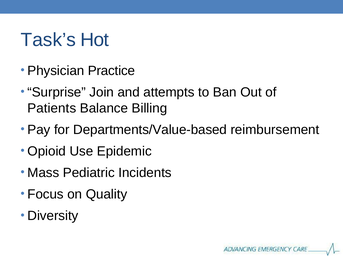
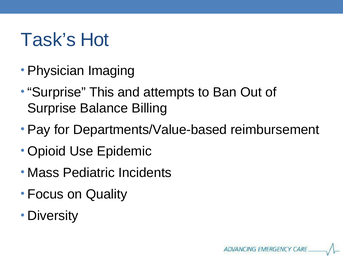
Practice: Practice -> Imaging (111, 71)
Join: Join -> This (102, 92)
Patients: Patients -> Surprise (52, 108)
